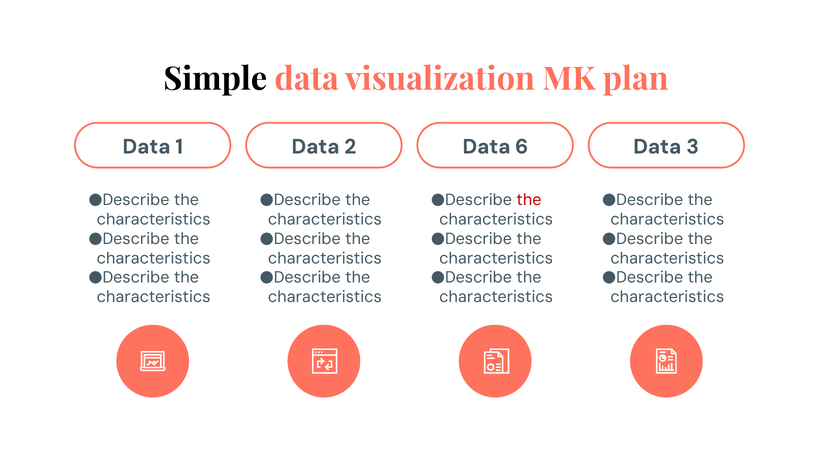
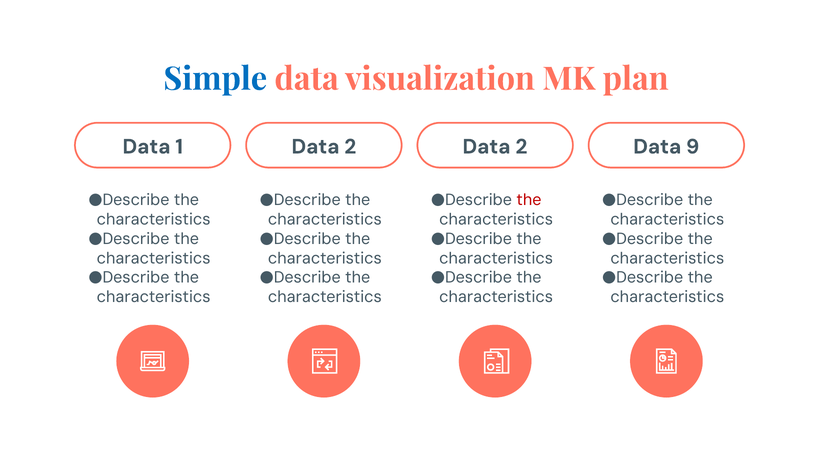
Simple colour: black -> blue (215, 79)
6: 6 -> 2 (521, 147)
3: 3 -> 9 (693, 147)
